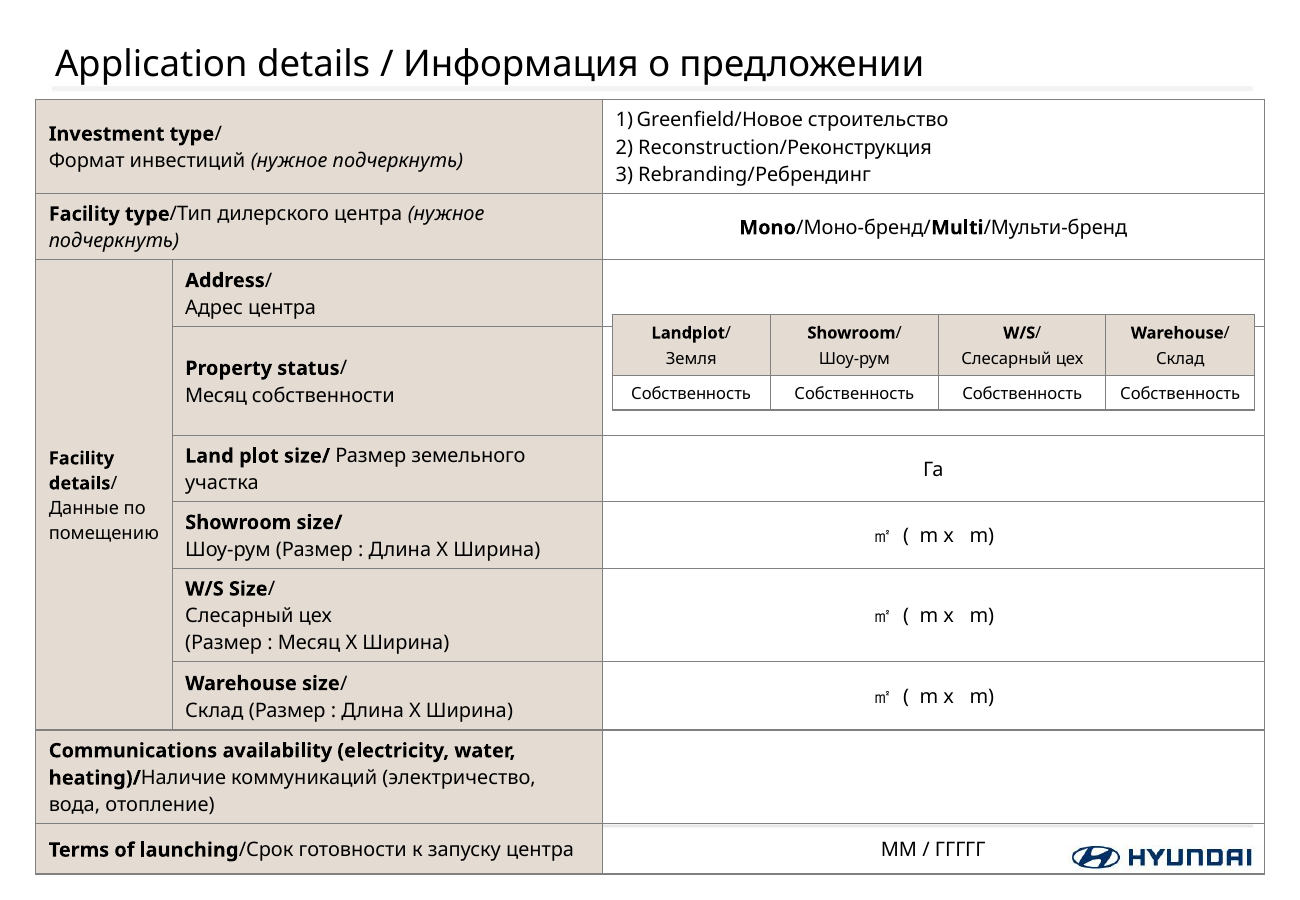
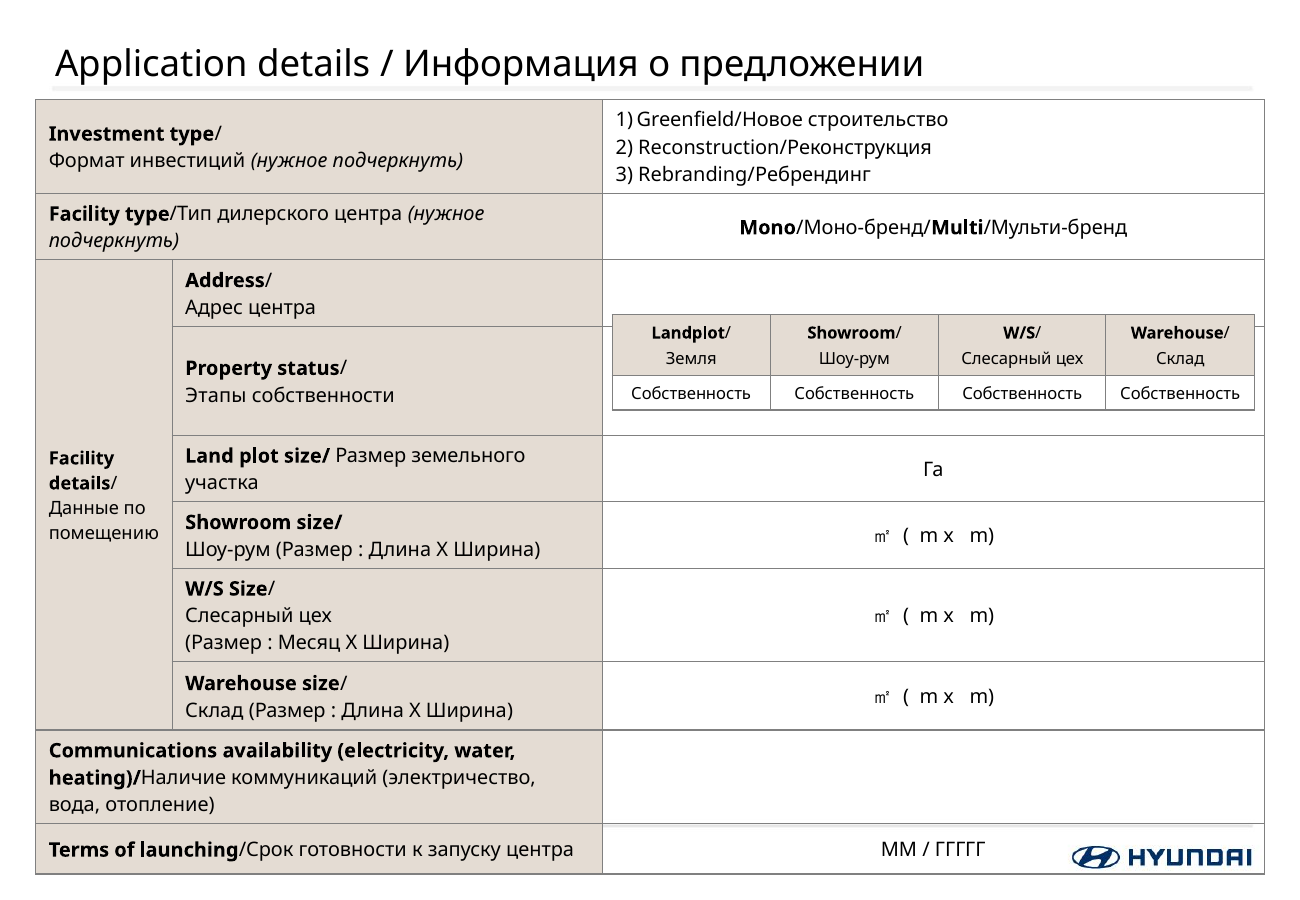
Месяц: Месяц -> Этапы (216, 395)
